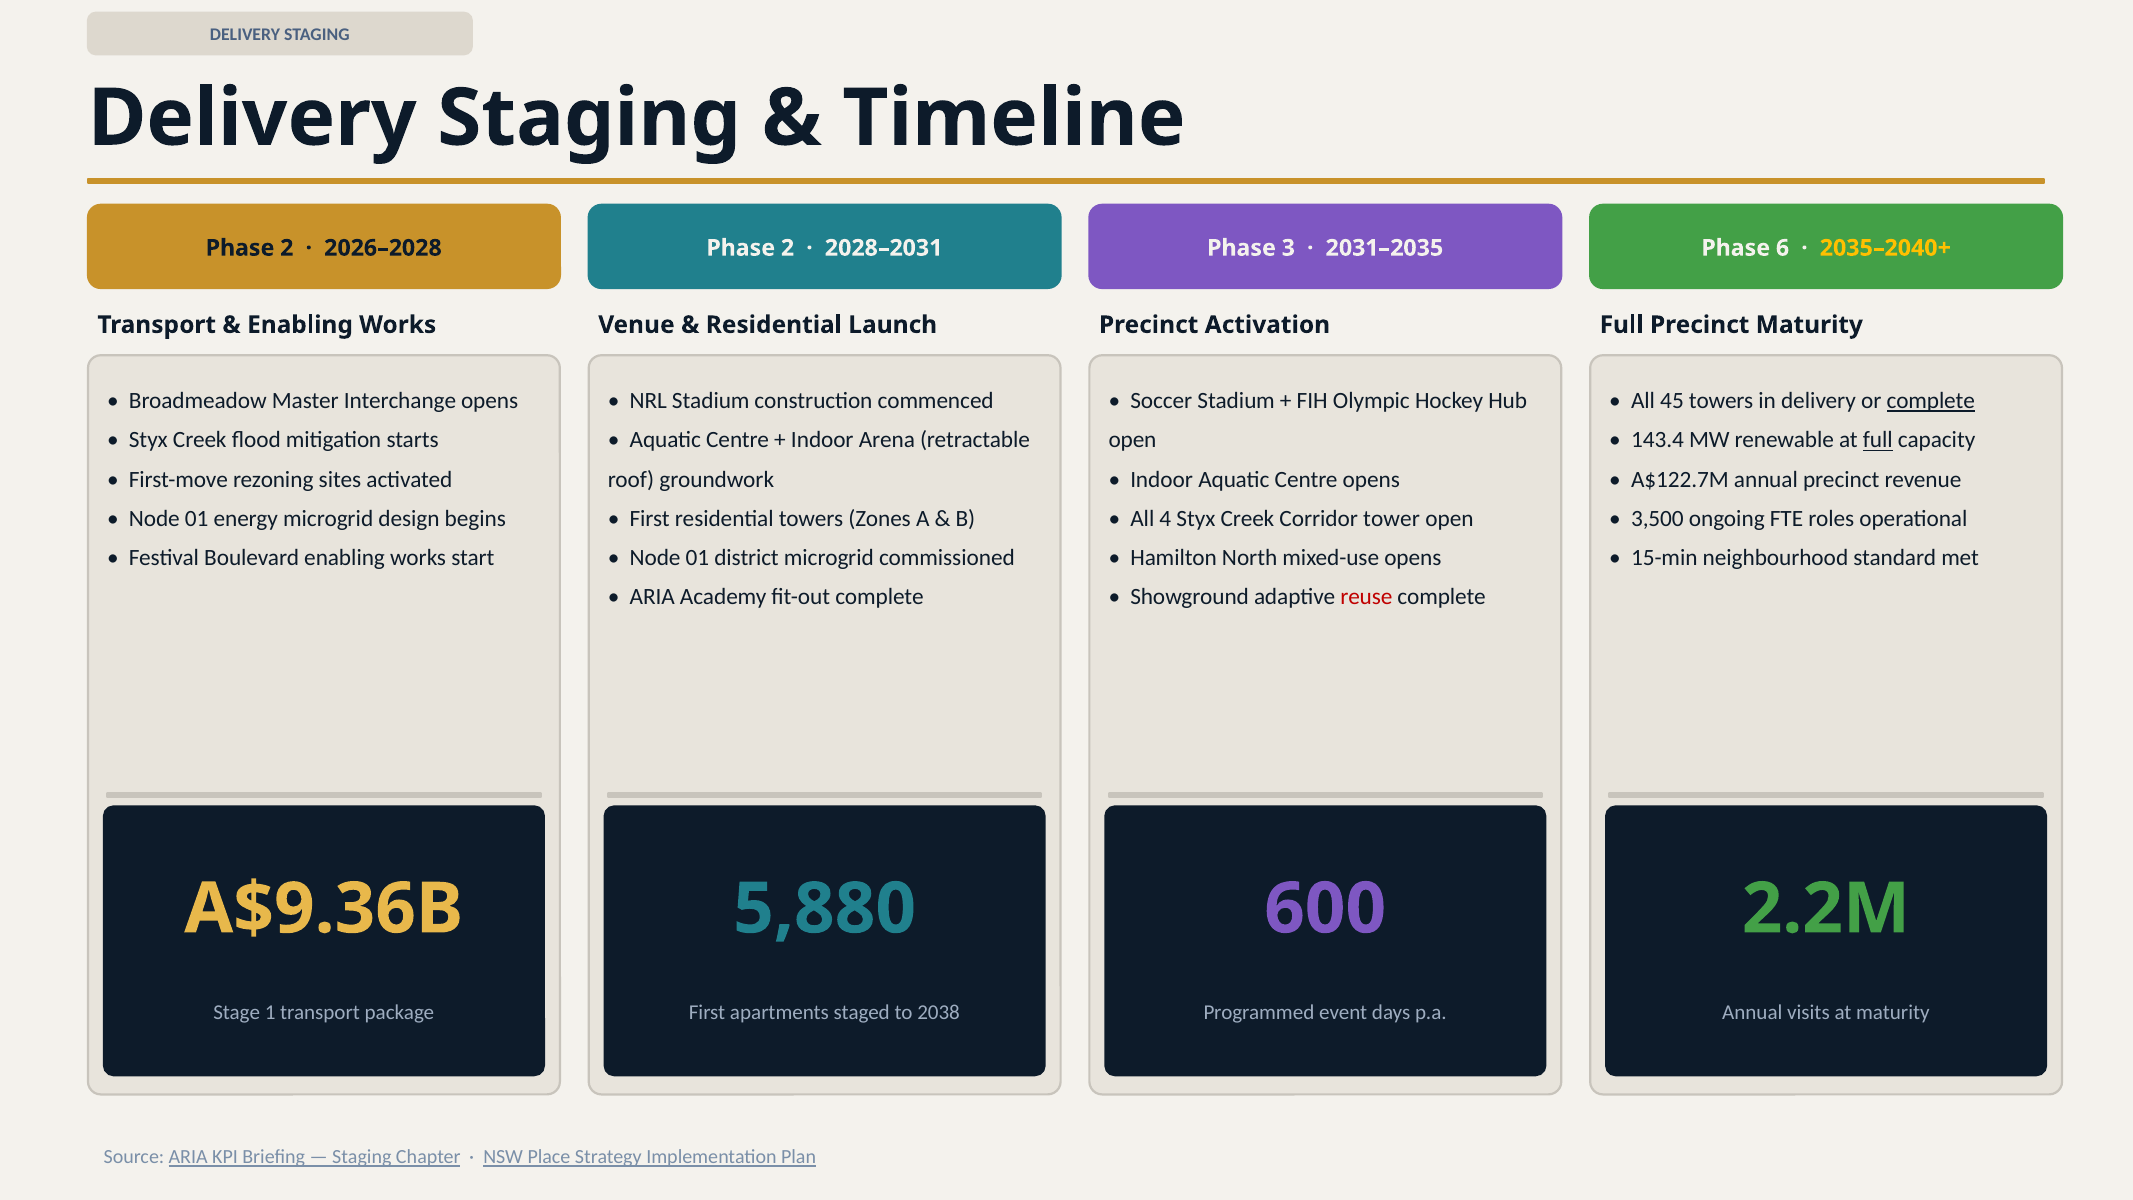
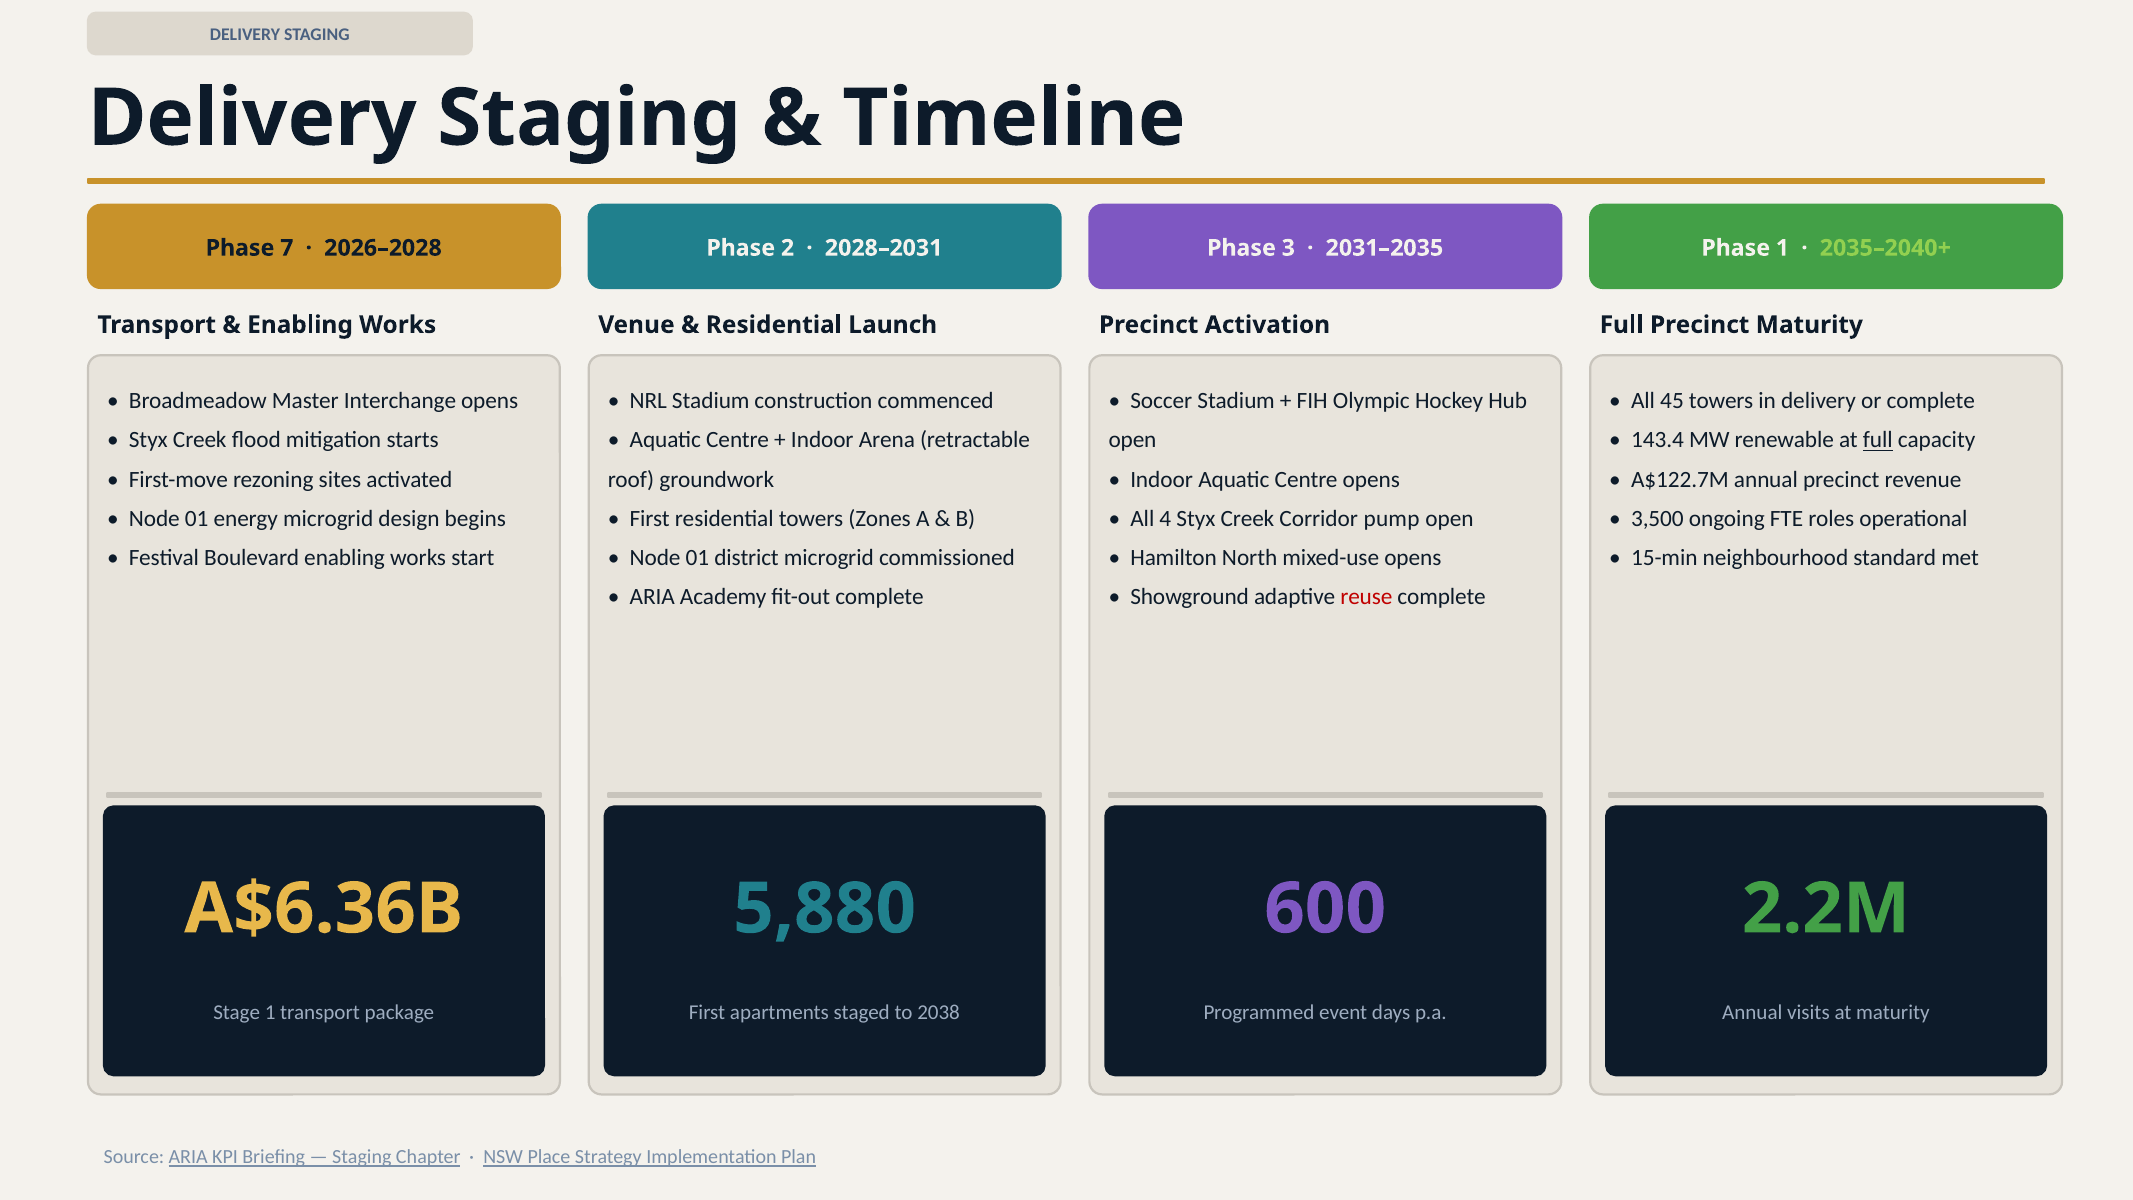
2: 2 -> 7 (287, 248)
Phase 6: 6 -> 1 (1783, 248)
2035–2040+ colour: yellow -> light green (1885, 248)
complete underline: present -> none (1931, 401)
tower: tower -> pump (1392, 518)
A$9.36B: A$9.36B -> A$6.36B (324, 909)
